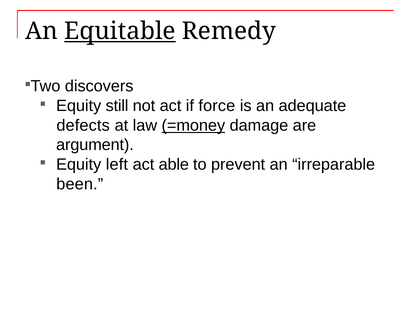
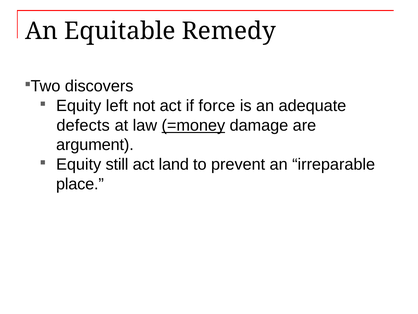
Equitable underline: present -> none (120, 31)
still: still -> left (117, 106)
left: left -> still (117, 164)
able: able -> land (174, 164)
been: been -> place (80, 184)
